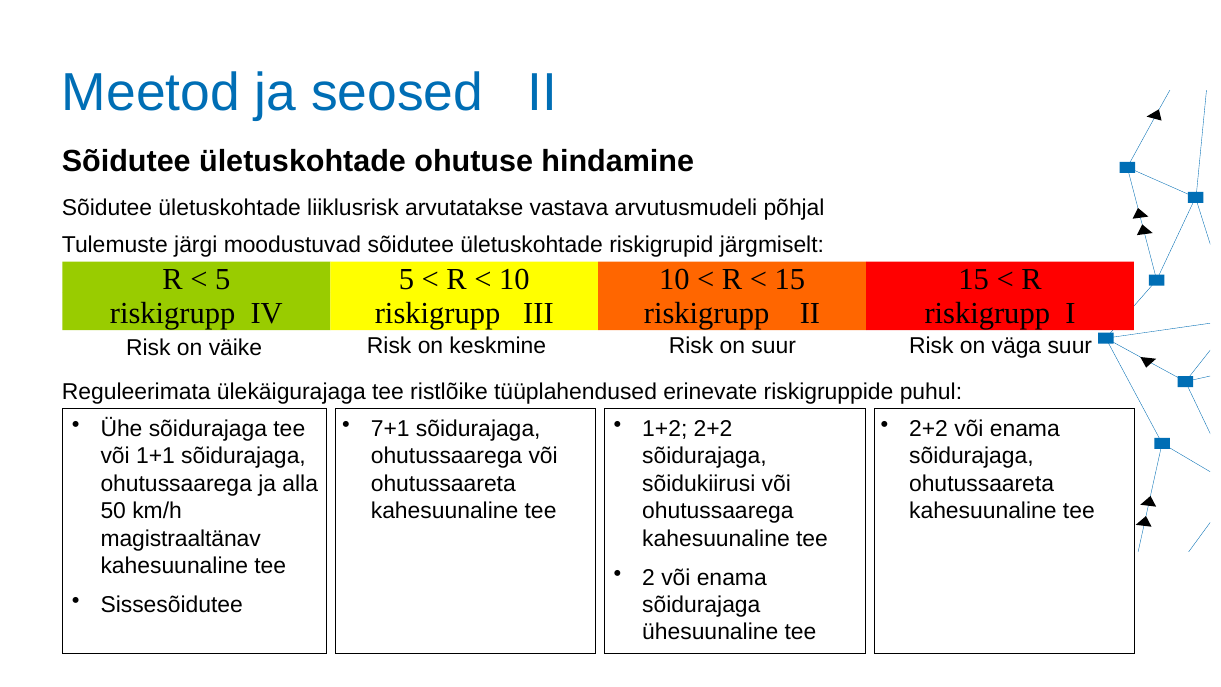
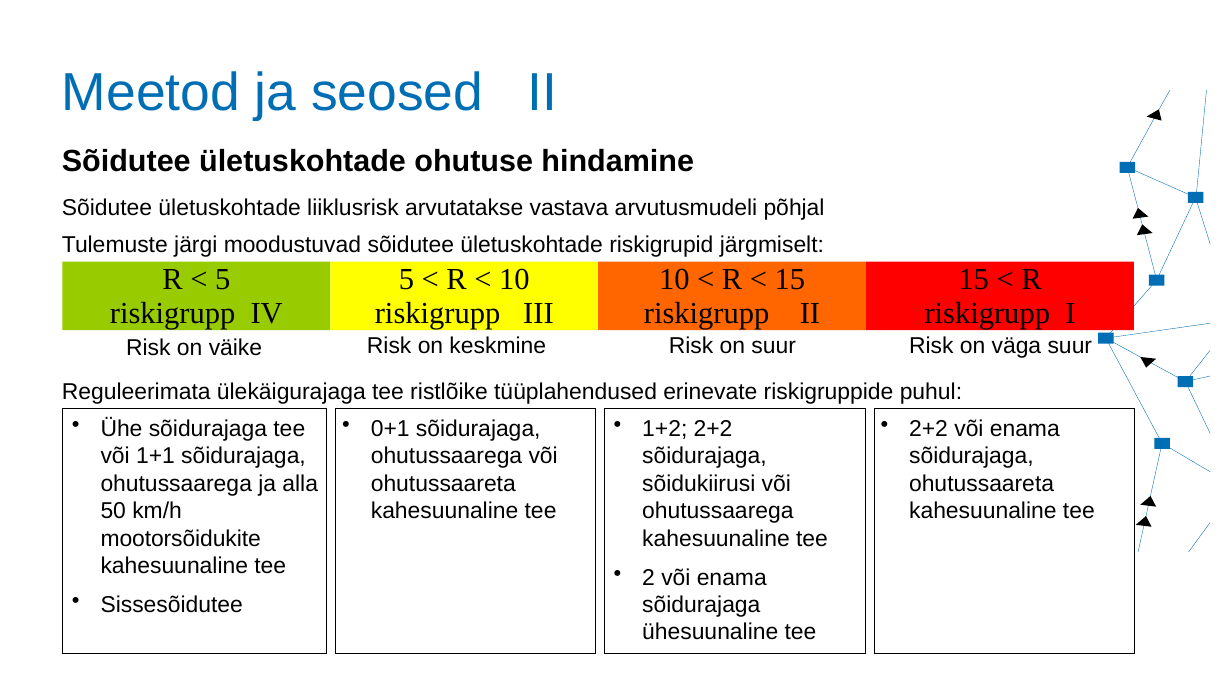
7+1: 7+1 -> 0+1 (390, 428)
magistraaltänav: magistraaltänav -> mootorsõidukite (181, 538)
